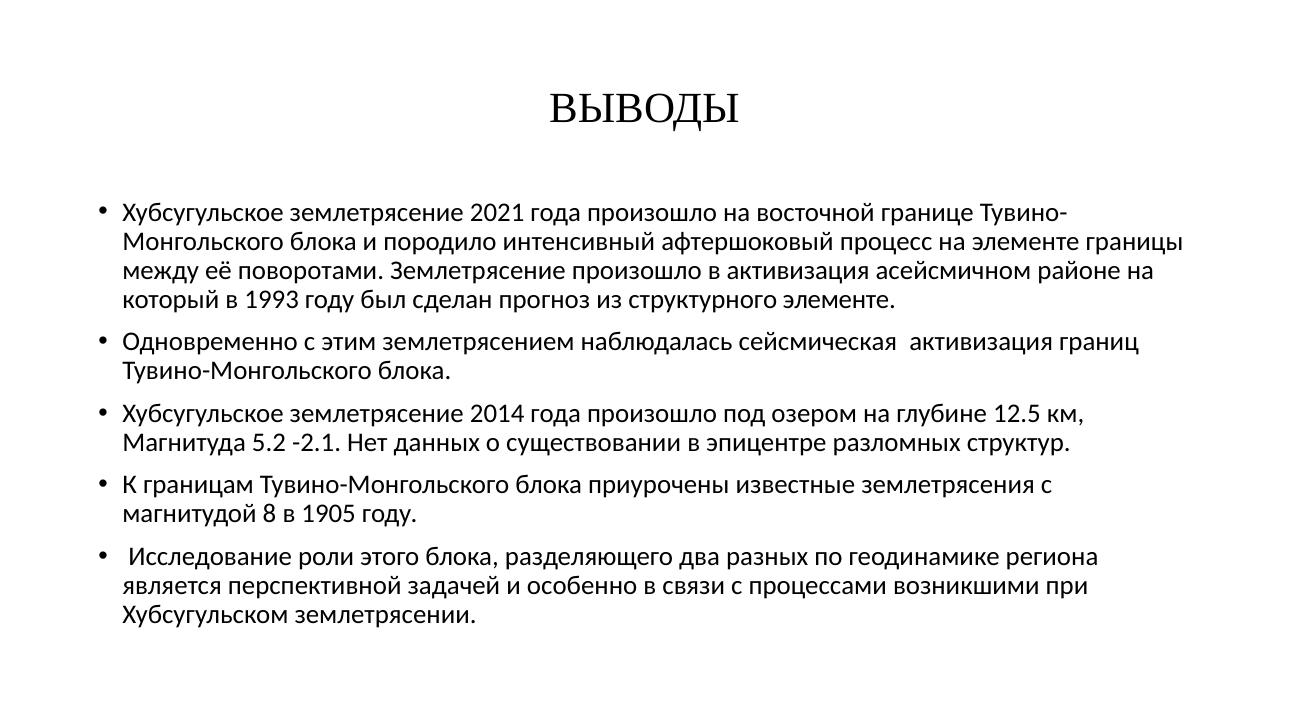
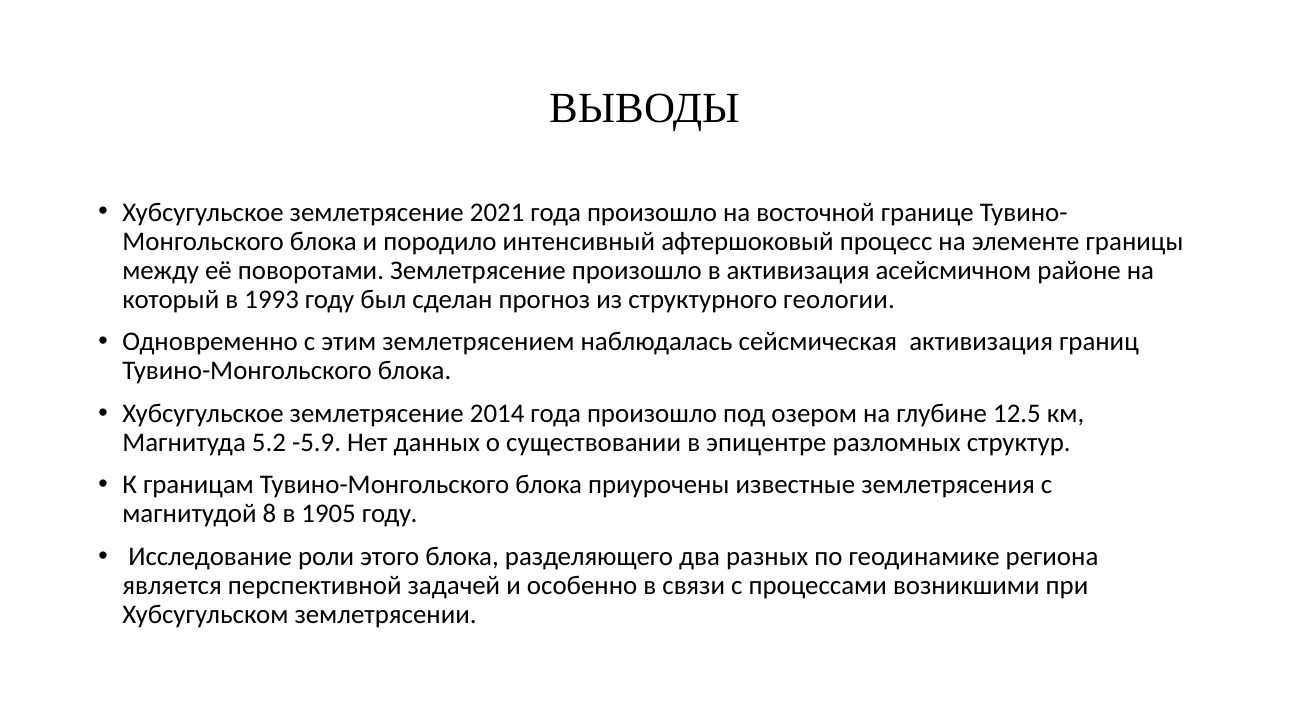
структурного элементе: элементе -> геологии (839, 299)
-2.1: -2.1 -> -5.9 (317, 442)
